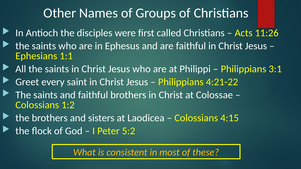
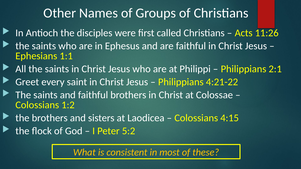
3:1: 3:1 -> 2:1 (275, 69)
